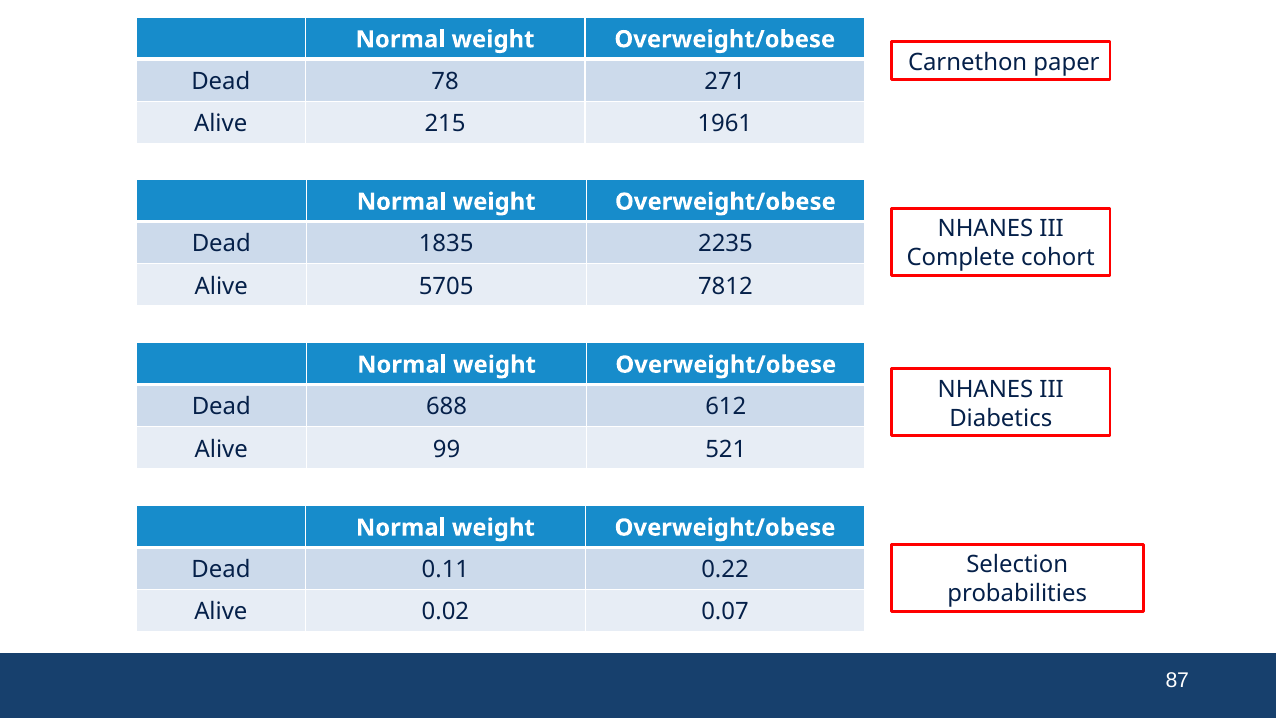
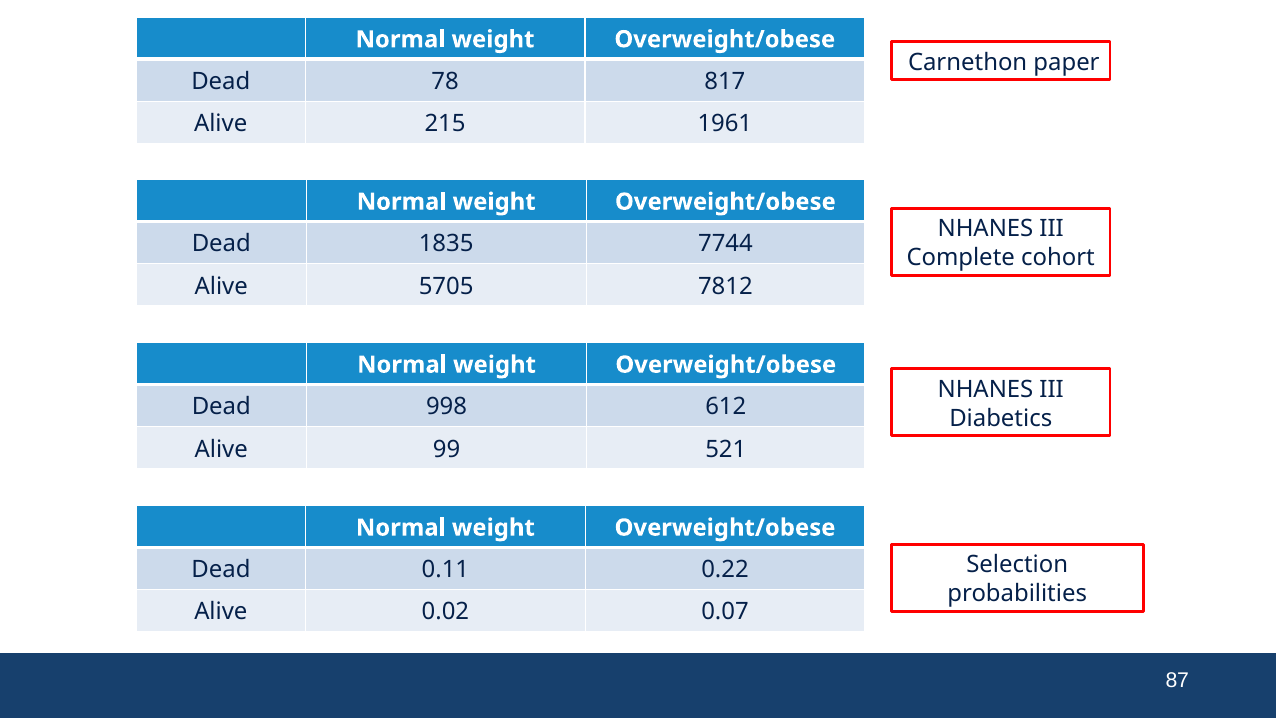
271: 271 -> 817 (725, 82)
2235: 2235 -> 7744 (725, 244)
688: 688 -> 998 (447, 407)
